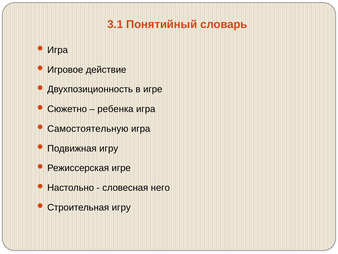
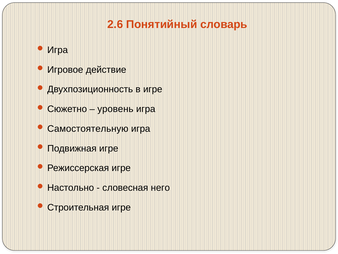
3.1: 3.1 -> 2.6 (115, 24)
ребенка: ребенка -> уровень (115, 109)
Подвижная игру: игру -> игре (109, 148)
Строительная игру: игру -> игре (121, 207)
